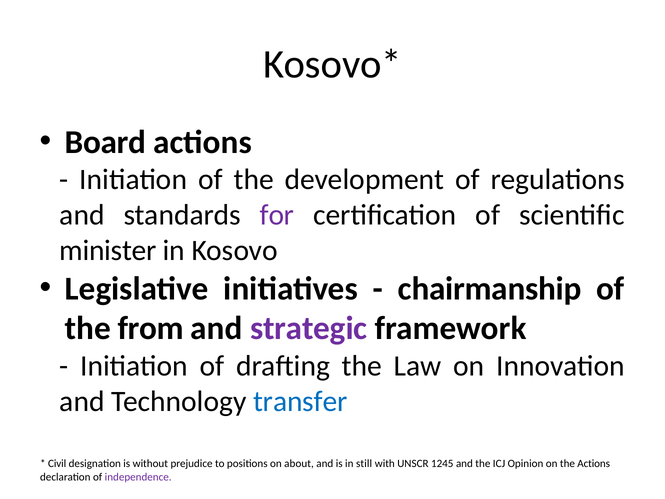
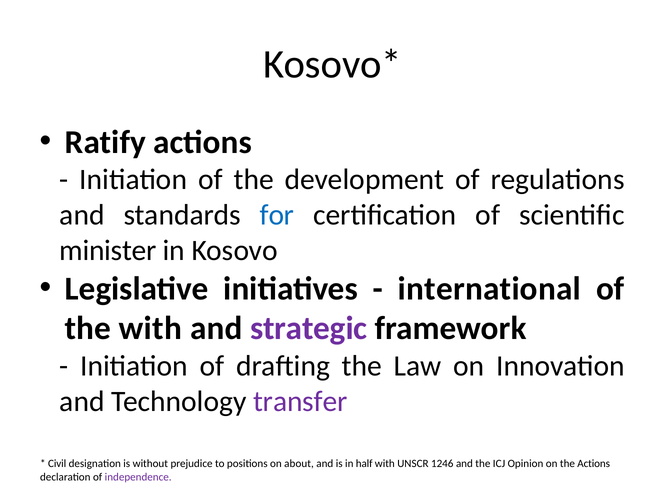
Board: Board -> Ratify (105, 142)
for colour: purple -> blue (277, 215)
chairmanship: chairmanship -> international (489, 288)
the from: from -> with (150, 328)
transfer colour: blue -> purple (300, 401)
still: still -> half (364, 464)
1245: 1245 -> 1246 (442, 464)
